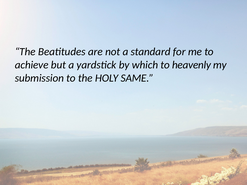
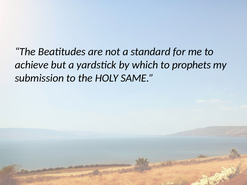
heavenly: heavenly -> prophets (192, 65)
